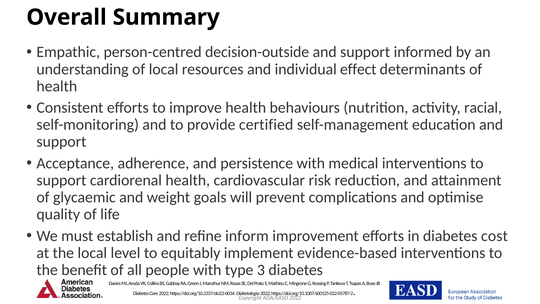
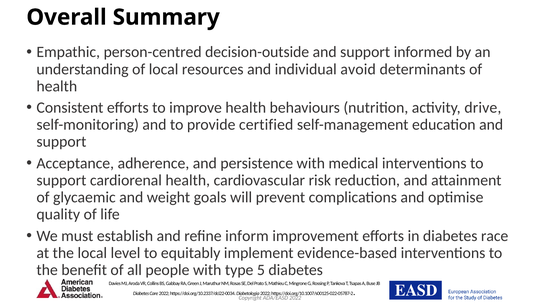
effect: effect -> avoid (358, 69)
racial: racial -> drive (483, 108)
cost: cost -> race (495, 236)
3: 3 -> 5 (261, 270)
